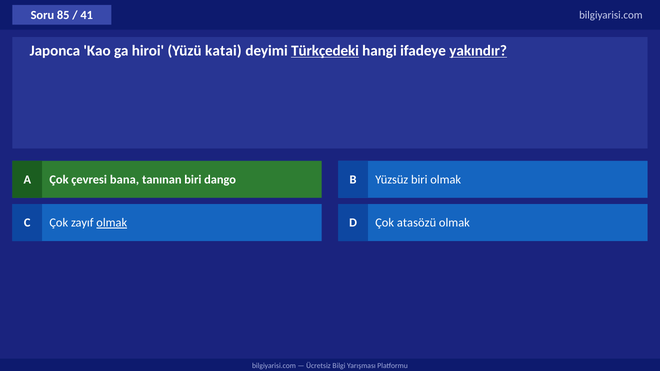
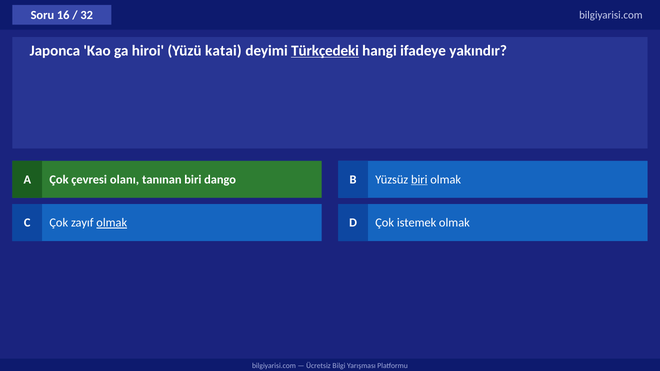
85: 85 -> 16 (63, 15)
41: 41 -> 32 (87, 15)
yakındır underline: present -> none (478, 51)
bana: bana -> olanı (125, 180)
biri underline: none -> present (419, 180)
atasözü: atasözü -> istemek (417, 223)
